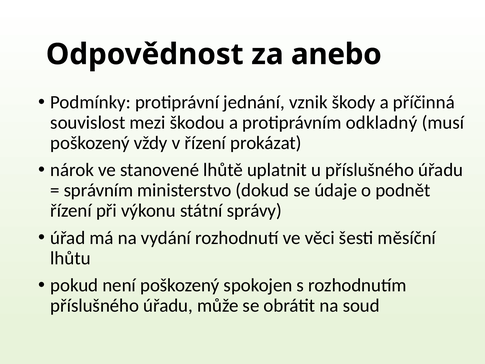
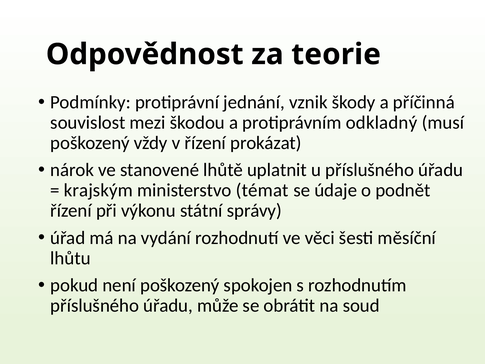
anebo: anebo -> teorie (336, 54)
správním: správním -> krajským (98, 190)
dokud: dokud -> témat (262, 190)
